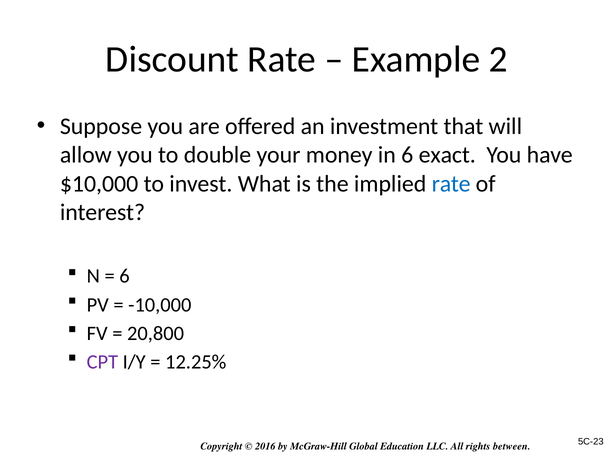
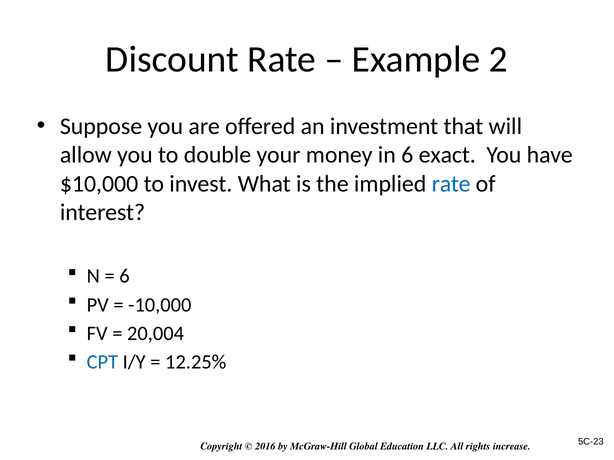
20,800: 20,800 -> 20,004 (156, 334)
CPT colour: purple -> blue (102, 362)
between: between -> increase (512, 447)
